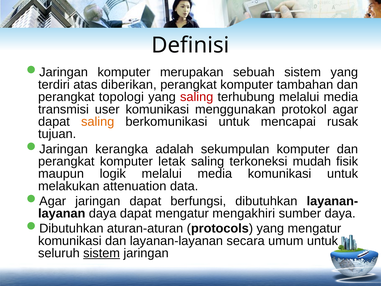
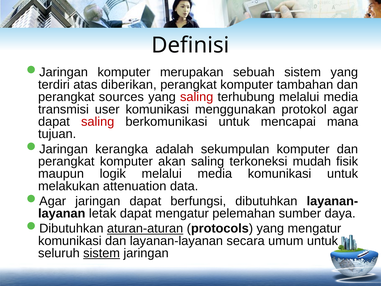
topologi: topologi -> sources (121, 97)
saling colour: orange -> red (98, 122)
rusak: rusak -> mana (343, 122)
letak: letak -> akan (172, 161)
daya: daya -> letak (103, 213)
mengakhiri: mengakhiri -> pelemahan (244, 213)
aturan-aturan underline: none -> present (145, 228)
